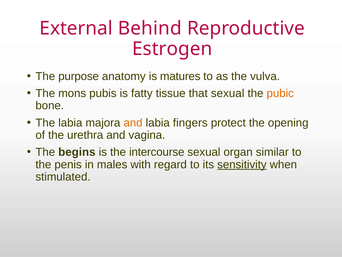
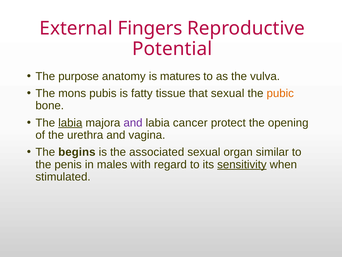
Behind: Behind -> Fingers (150, 28)
Estrogen: Estrogen -> Potential (172, 49)
labia underline: none -> present (70, 123)
and colour: orange -> purple (133, 123)
fingers: fingers -> cancer (190, 123)
intercourse: intercourse -> associated (157, 152)
